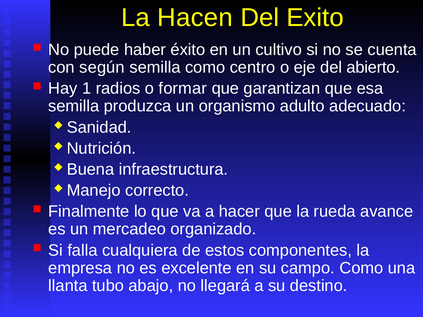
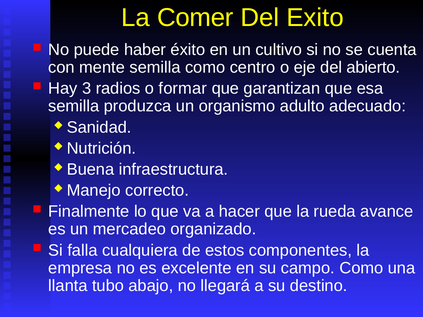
Hacen: Hacen -> Comer (195, 18)
según: según -> mente (102, 67)
1: 1 -> 3 (87, 89)
